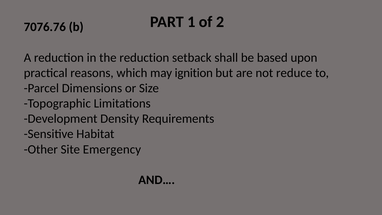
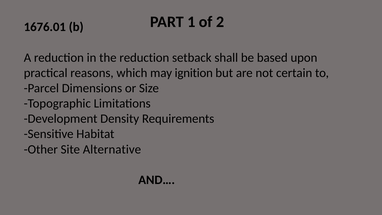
7076.76: 7076.76 -> 1676.01 (45, 27)
reduce: reduce -> certain (294, 73)
Emergency: Emergency -> Alternative (112, 149)
